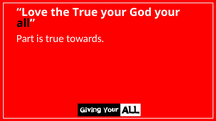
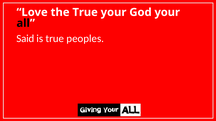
Part: Part -> Said (25, 39)
towards: towards -> peoples (85, 39)
